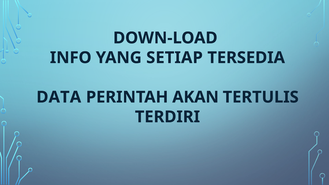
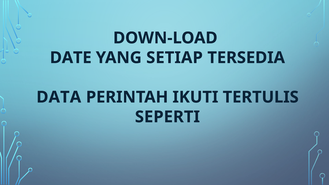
INFO: INFO -> DATE (71, 58)
AKAN: AKAN -> IKUTI (195, 97)
TERDIRI: TERDIRI -> SEPERTI (167, 117)
